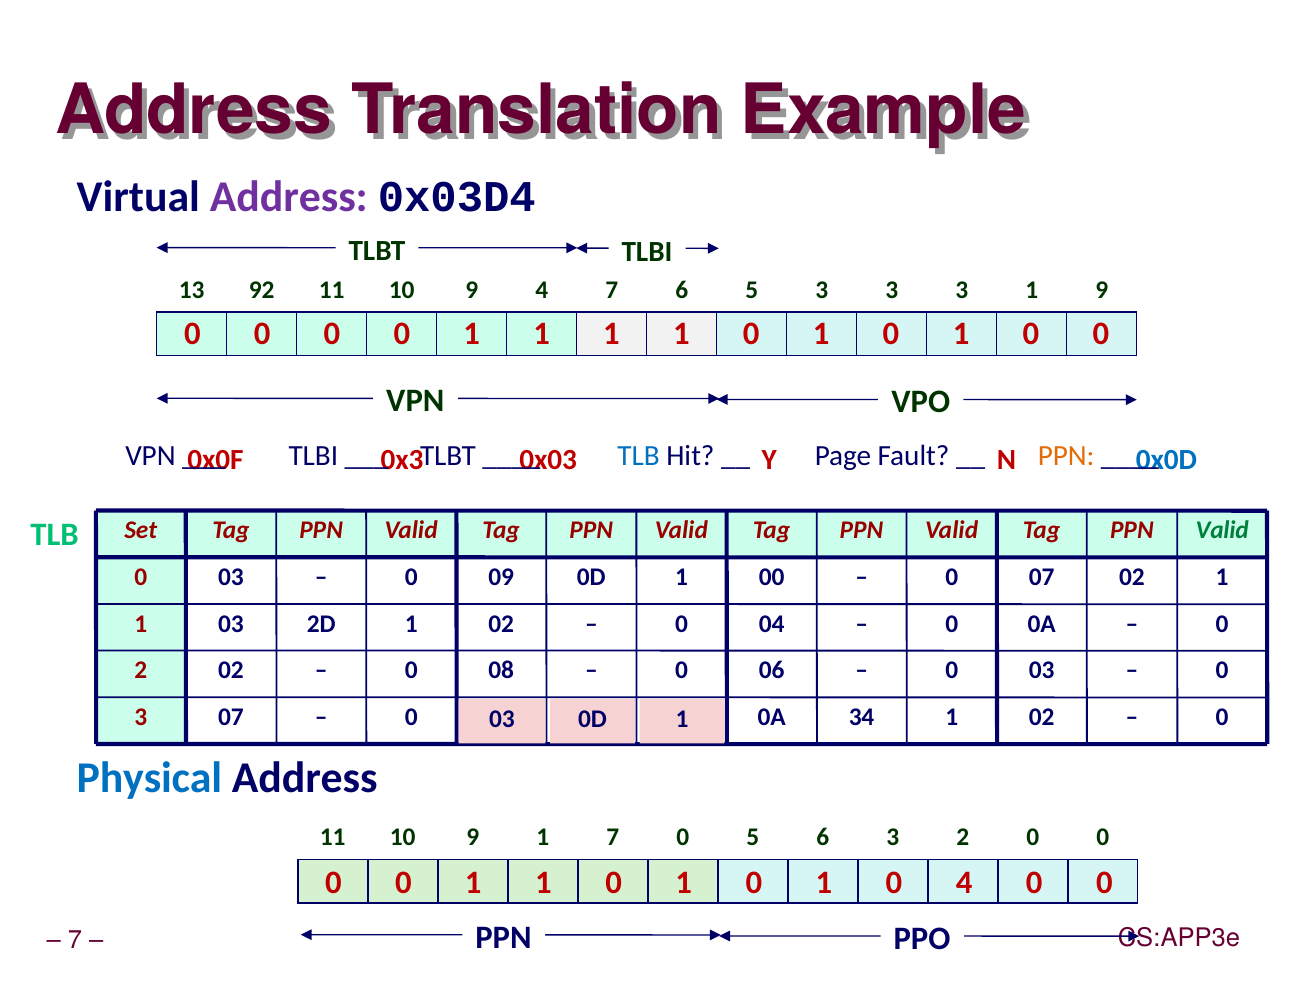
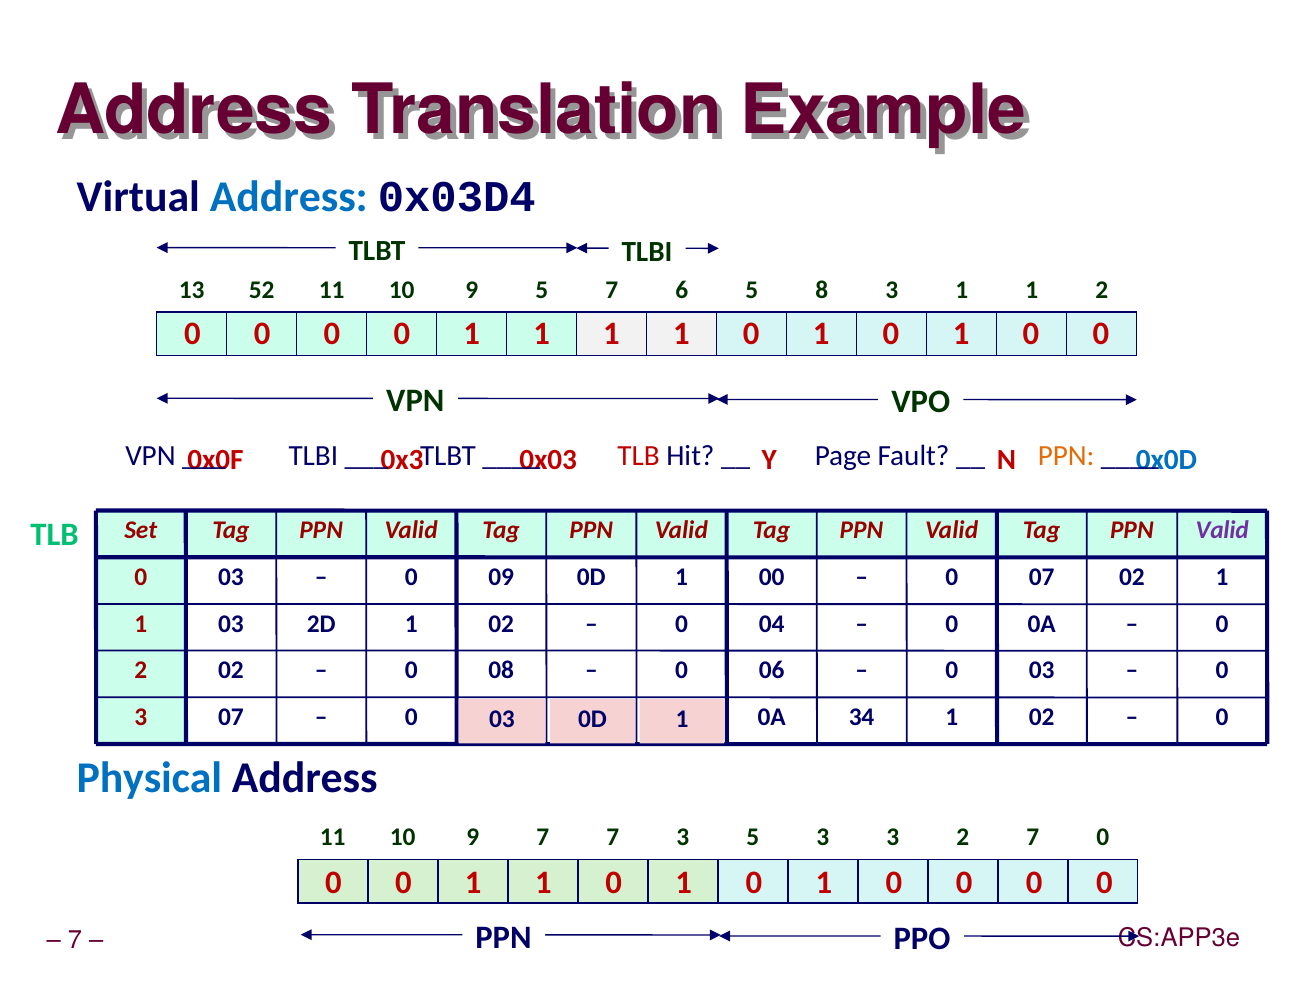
Address colour: purple -> blue (289, 197)
92: 92 -> 52 (262, 290)
9 4: 4 -> 5 (542, 290)
5 3: 3 -> 8 (822, 290)
3: 3 -> 1 (962, 290)
1 9: 9 -> 2 (1102, 290)
TLB colour: blue -> red (639, 456)
Valid colour: green -> purple (1222, 530)
9 1: 1 -> 7 (543, 837)
7 0: 0 -> 3 (683, 837)
5 6: 6 -> 3 (823, 837)
3 2 0: 0 -> 7 (1033, 837)
4: 4 -> 0 (964, 883)
